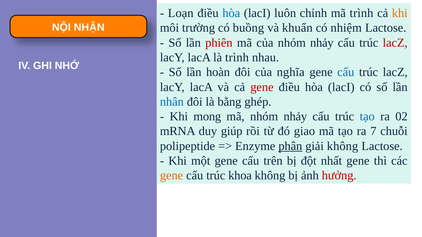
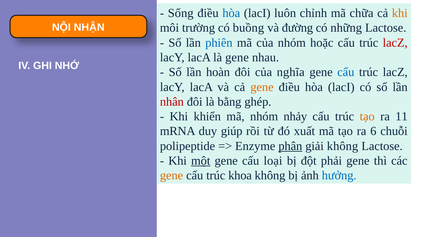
Loạn: Loạn -> Sống (181, 13)
mã trình: trình -> chữa (362, 13)
khuẩn: khuẩn -> đường (297, 28)
nhiệm: nhiệm -> những (346, 28)
phiên colour: red -> blue (219, 43)
của nhóm nhảy: nhảy -> hoặc (322, 43)
là trình: trình -> gene (237, 58)
gene colour: red -> orange (262, 87)
nhân colour: blue -> red (172, 102)
mong: mong -> khiển (207, 117)
tạo colour: blue -> orange (367, 117)
02: 02 -> 11 (402, 117)
giao: giao -> xuất (304, 131)
7: 7 -> 6 (373, 131)
một underline: none -> present (201, 161)
trên: trên -> loại (273, 161)
nhất: nhất -> phải (331, 161)
hưởng colour: red -> blue (339, 176)
